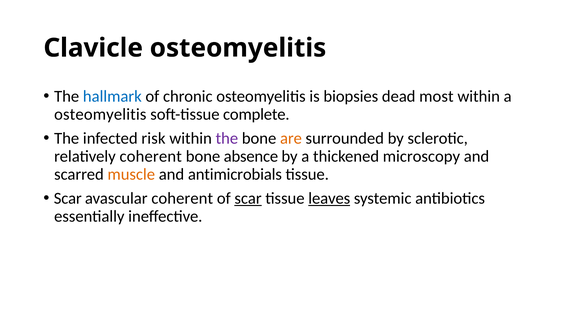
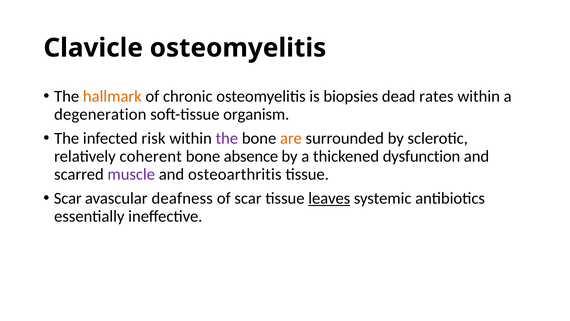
hallmark colour: blue -> orange (112, 96)
most: most -> rates (436, 96)
osteomyelitis: osteomyelitis -> degeneration (100, 114)
complete: complete -> organism (256, 114)
microscopy: microscopy -> dysfunction (422, 156)
muscle colour: orange -> purple (131, 174)
antimicrobials: antimicrobials -> osteoarthritis (235, 174)
avascular coherent: coherent -> deafness (182, 198)
scar underline: present -> none (248, 198)
